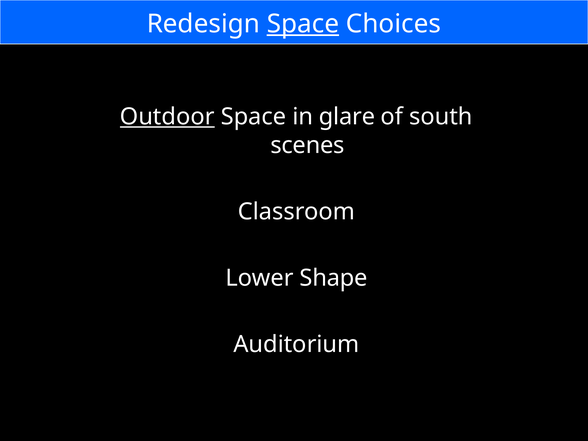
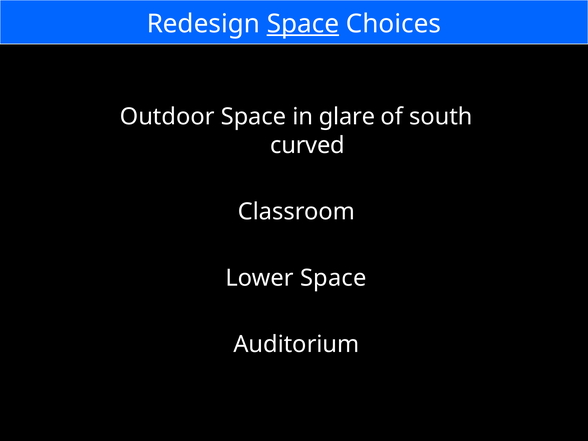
Outdoor underline: present -> none (167, 117)
scenes: scenes -> curved (308, 145)
Lower Shape: Shape -> Space (333, 278)
